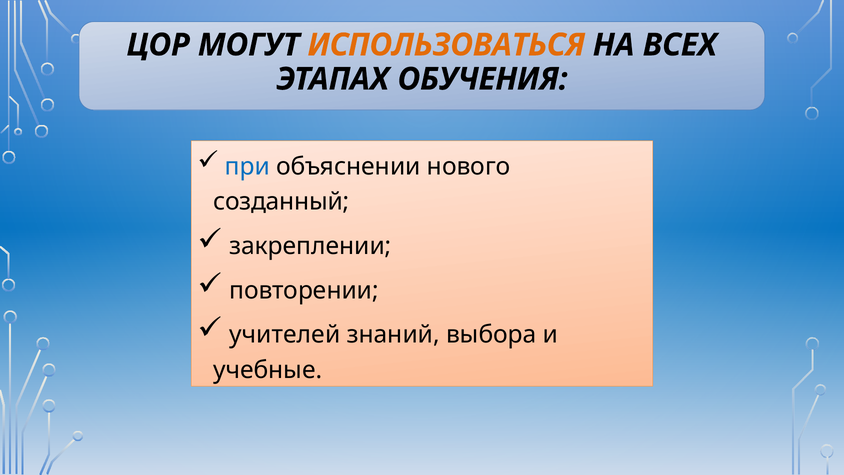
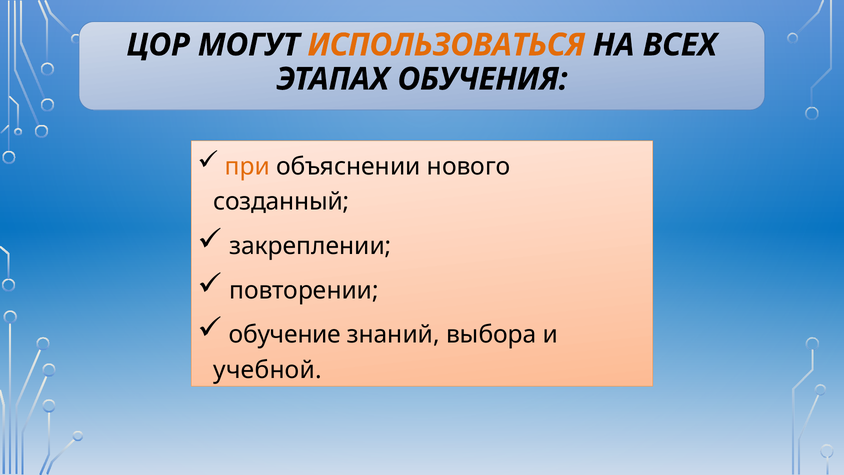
при colour: blue -> orange (247, 166)
учителей: учителей -> обучение (285, 335)
учебные: учебные -> учебной (268, 370)
